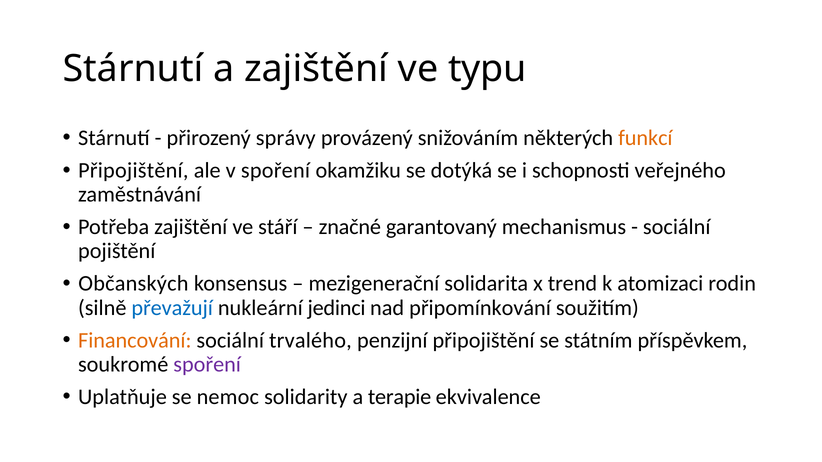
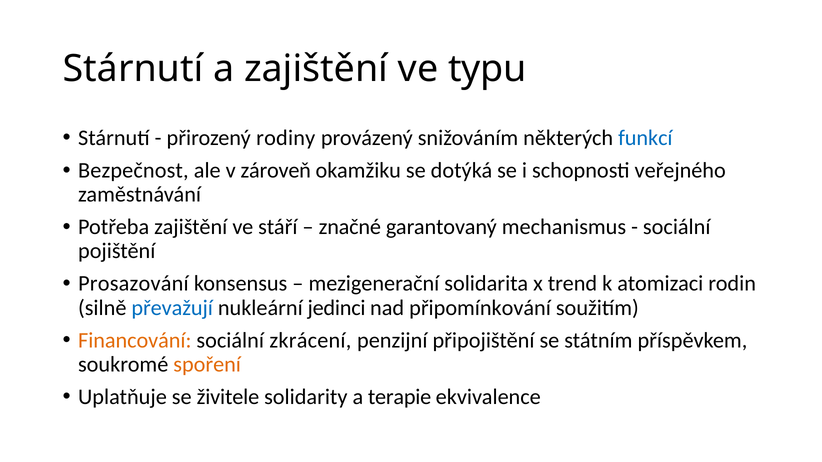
správy: správy -> rodiny (286, 138)
funkcí colour: orange -> blue (645, 138)
Připojištění: Připojištění -> Bezpečnost (133, 171)
v spoření: spoření -> zároveň (276, 171)
Občanských: Občanských -> Prosazování (133, 284)
trvalého: trvalého -> zkrácení (310, 341)
spoření colour: purple -> orange (207, 365)
nemoc: nemoc -> živitele (228, 397)
